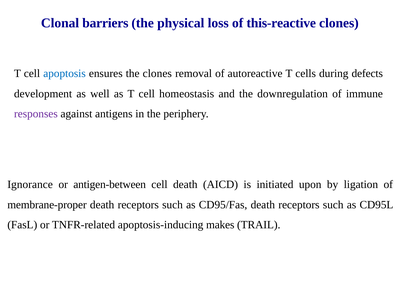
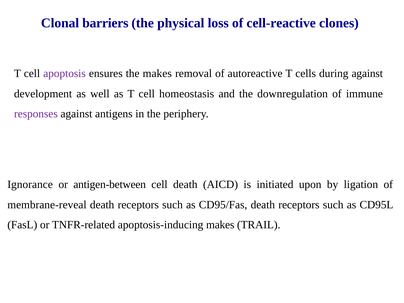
this-reactive: this-reactive -> cell-reactive (281, 23)
apoptosis colour: blue -> purple (65, 73)
the clones: clones -> makes (157, 73)
during defects: defects -> against (367, 73)
membrane-proper: membrane-proper -> membrane-reveal (47, 205)
